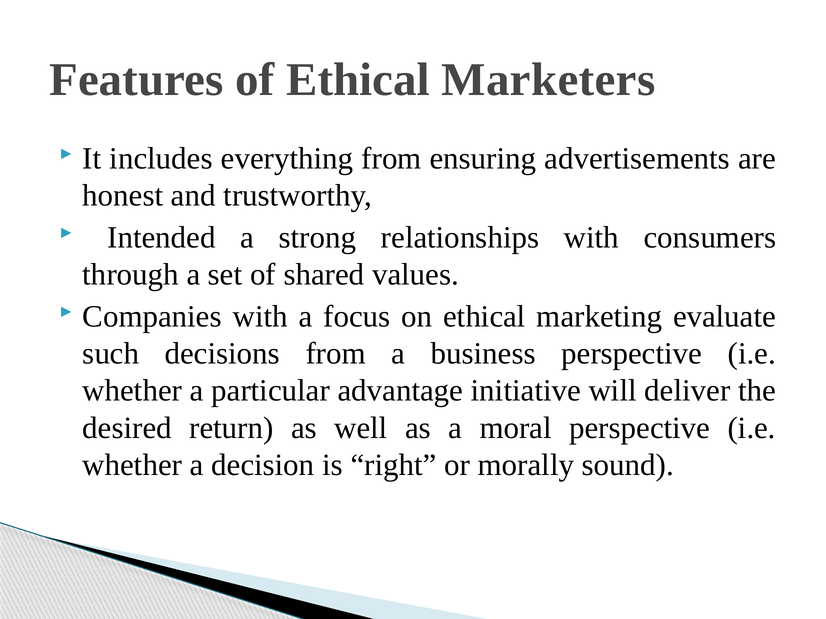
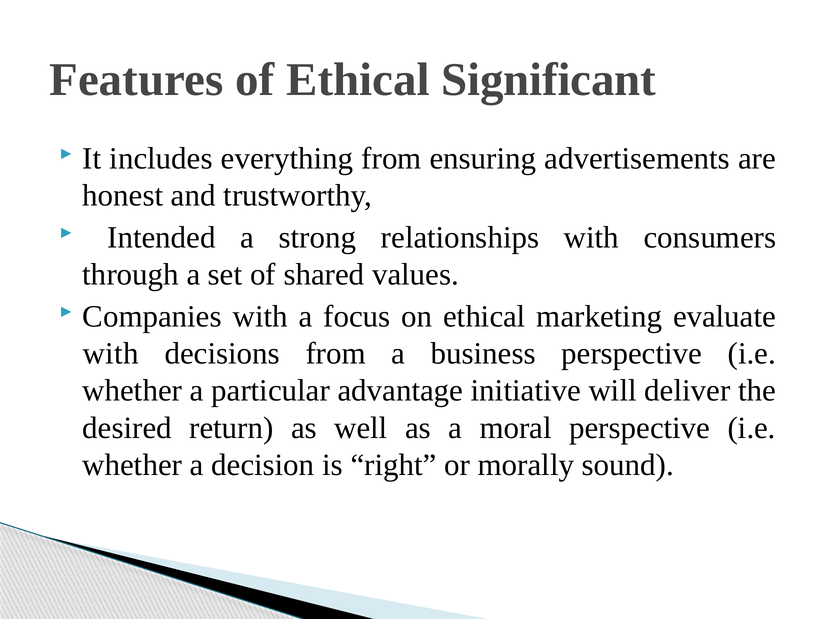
Marketers: Marketers -> Significant (549, 80)
such: such -> with (111, 354)
